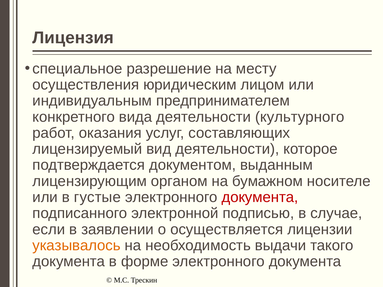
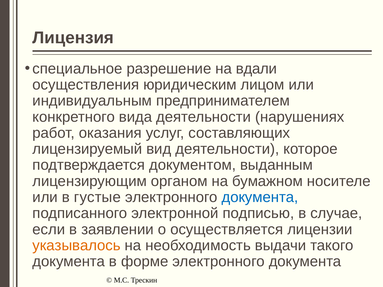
месту: месту -> вдали (256, 69)
культурного: культурного -> нарушениях (300, 117)
документа colour: red -> blue (260, 197)
